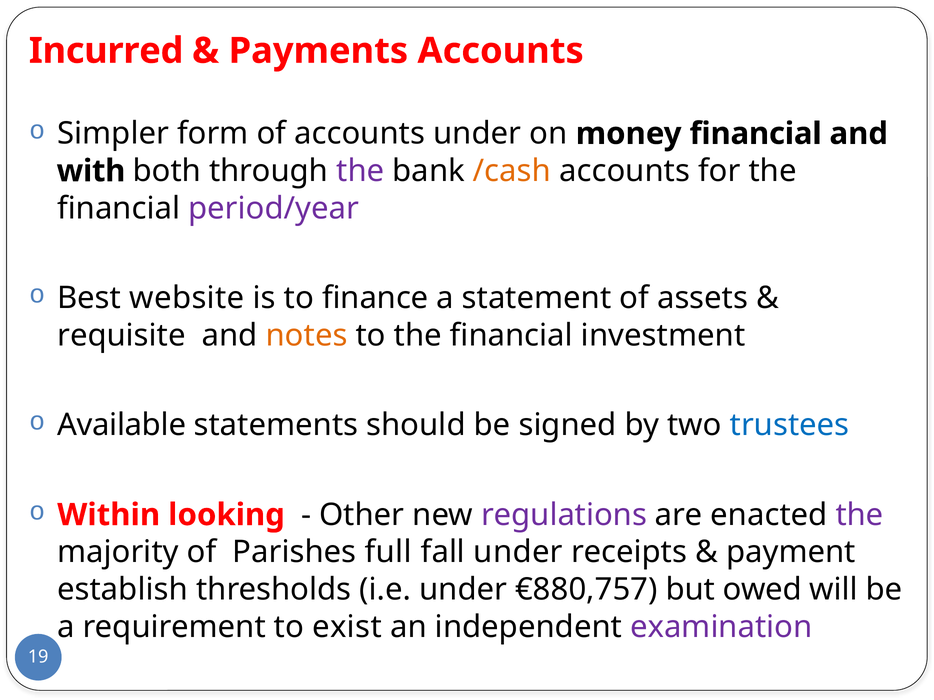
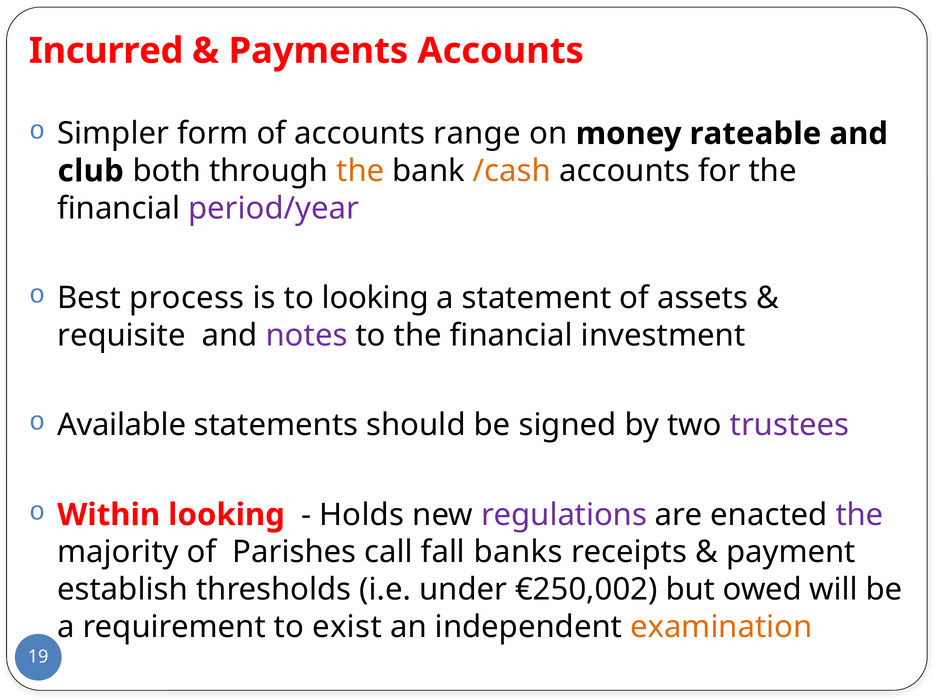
accounts under: under -> range (477, 134)
money financial: financial -> rateable (755, 134)
with: with -> club (91, 171)
the colour: purple -> orange (360, 171)
website: website -> process (187, 298)
to finance: finance -> looking (375, 298)
notes colour: orange -> purple (307, 336)
trustees colour: blue -> purple (790, 425)
Other: Other -> Holds (362, 515)
full: full -> call (389, 553)
fall under: under -> banks (518, 553)
€880,757: €880,757 -> €250,002 (586, 590)
examination colour: purple -> orange (721, 627)
